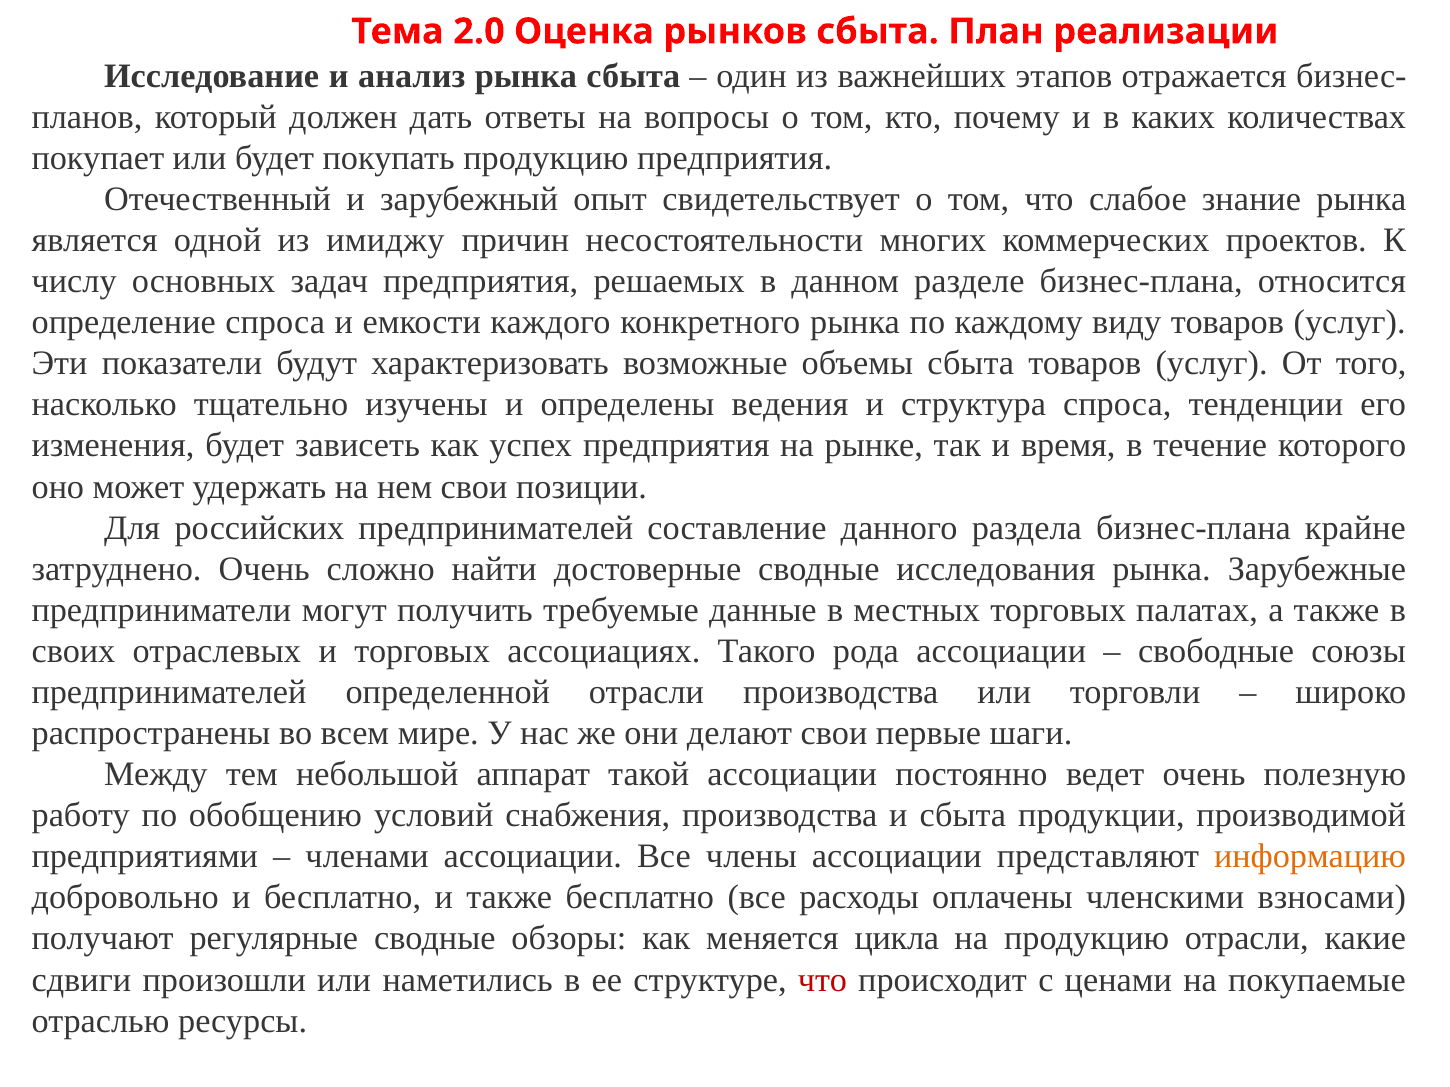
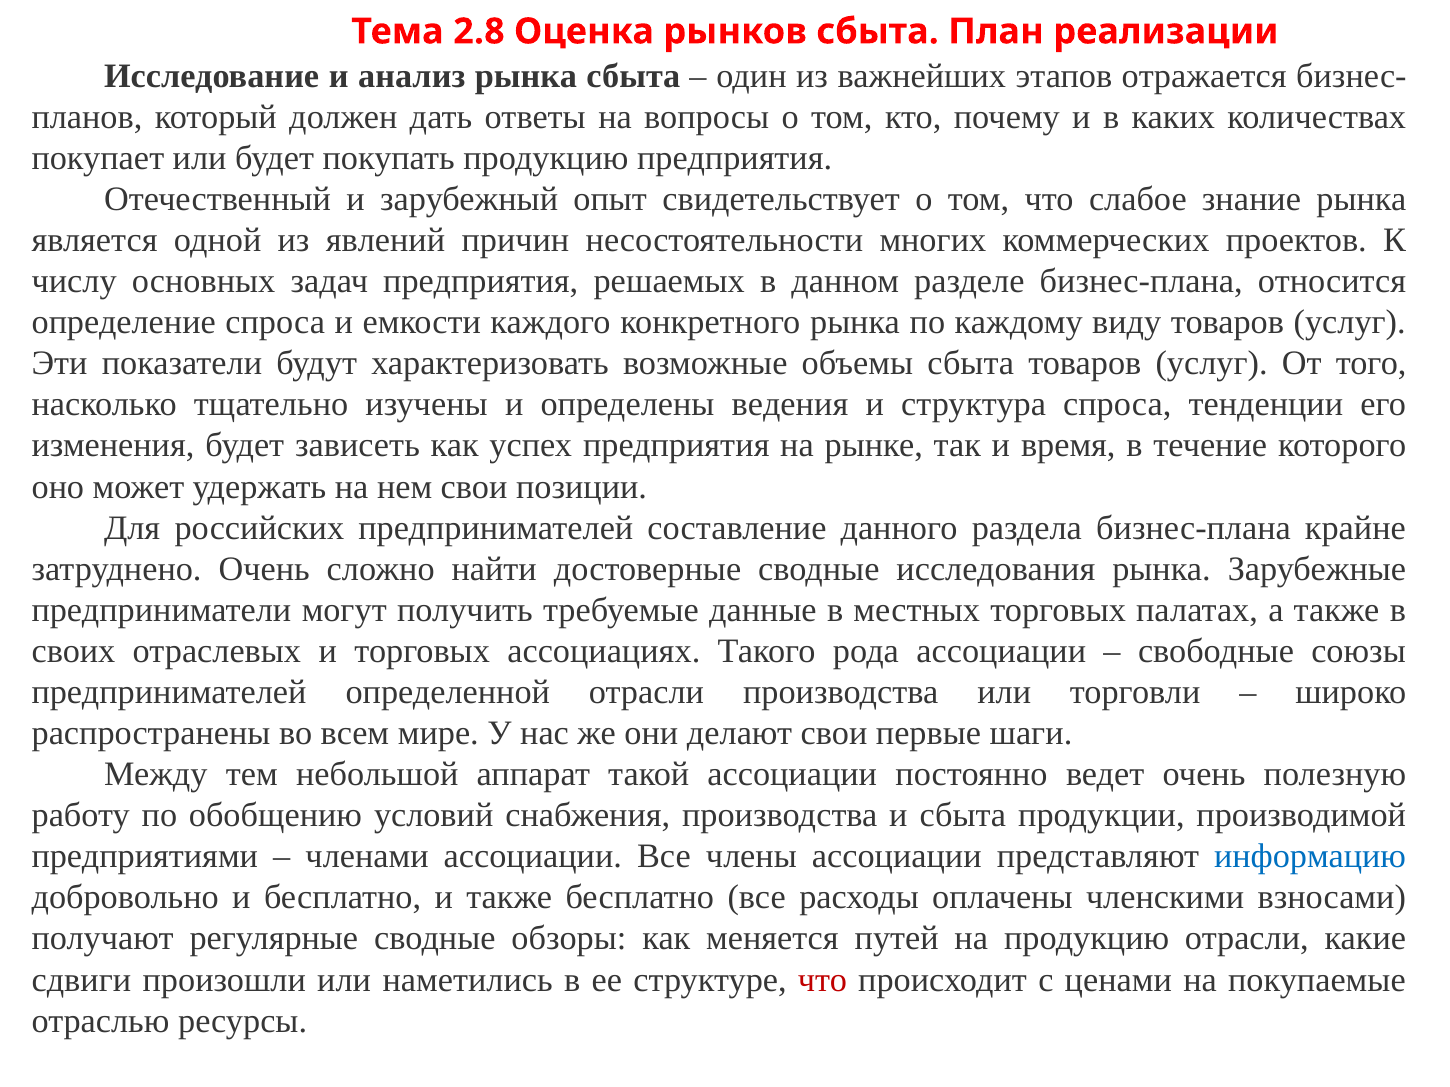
2.0: 2.0 -> 2.8 (479, 31)
имиджу: имиджу -> явлений (386, 240)
информацию colour: orange -> blue (1310, 857)
цикла: цикла -> путей (897, 939)
